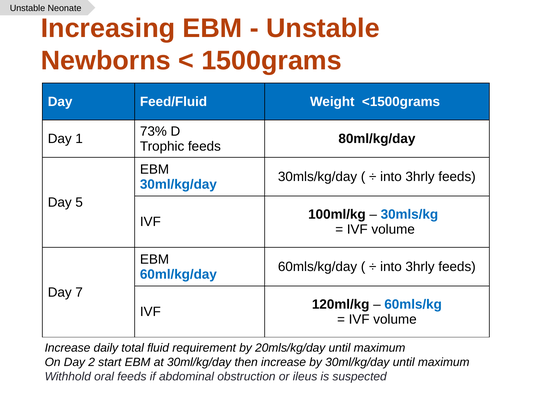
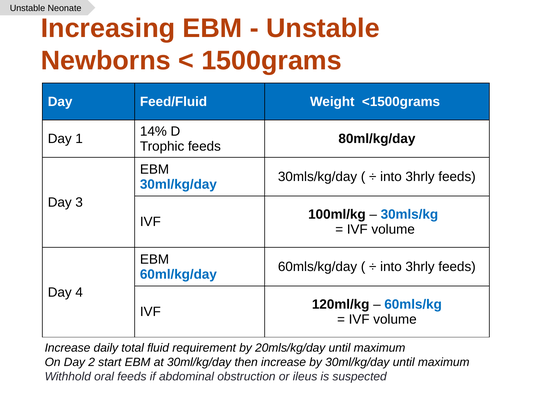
73%: 73% -> 14% (153, 132)
5: 5 -> 3 (79, 203)
7: 7 -> 4 (79, 293)
